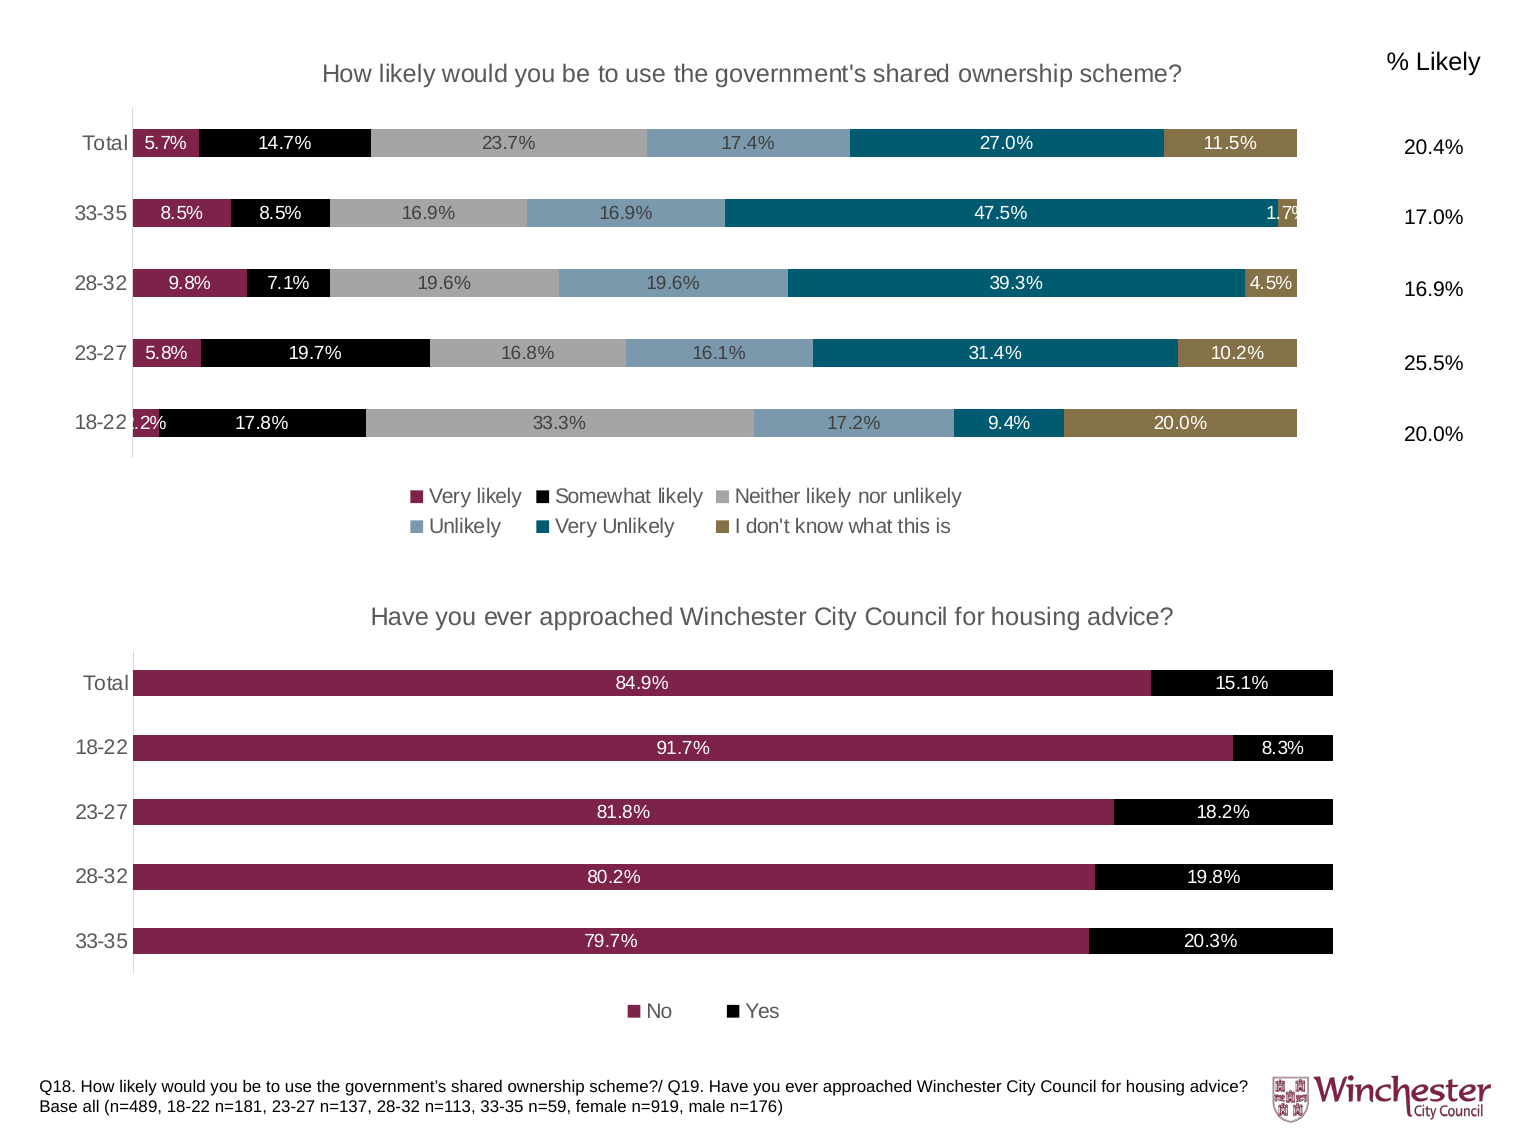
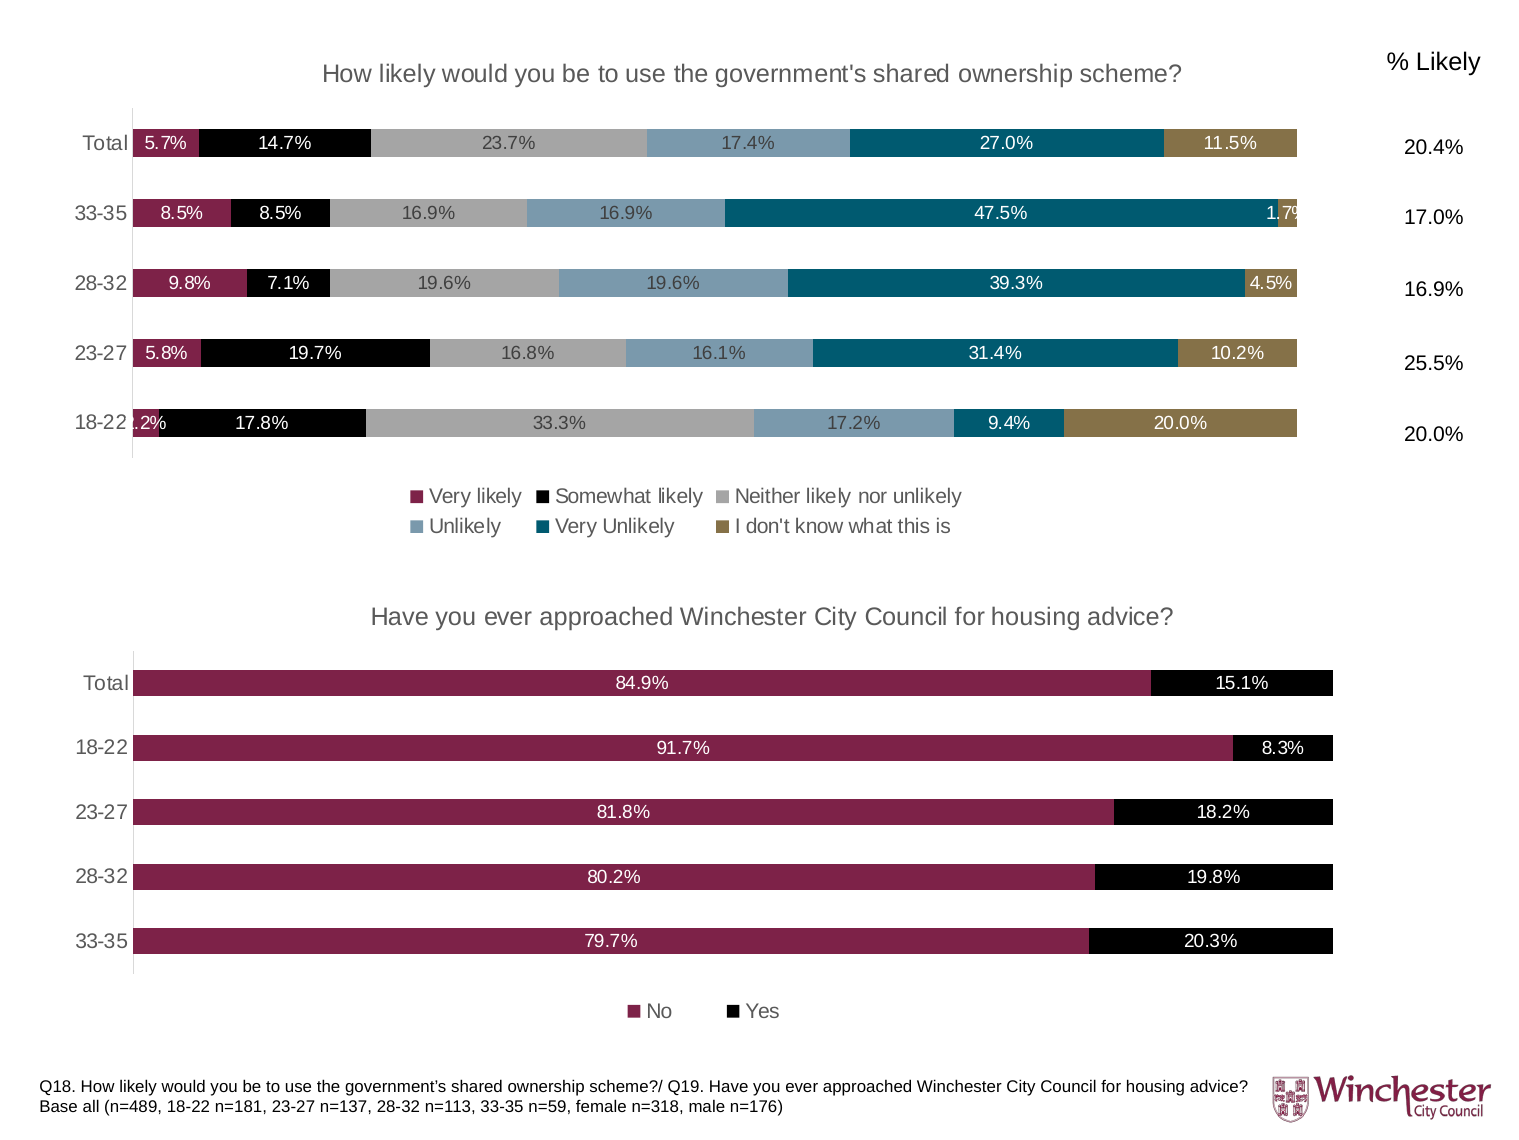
n=919: n=919 -> n=318 (658, 1106)
